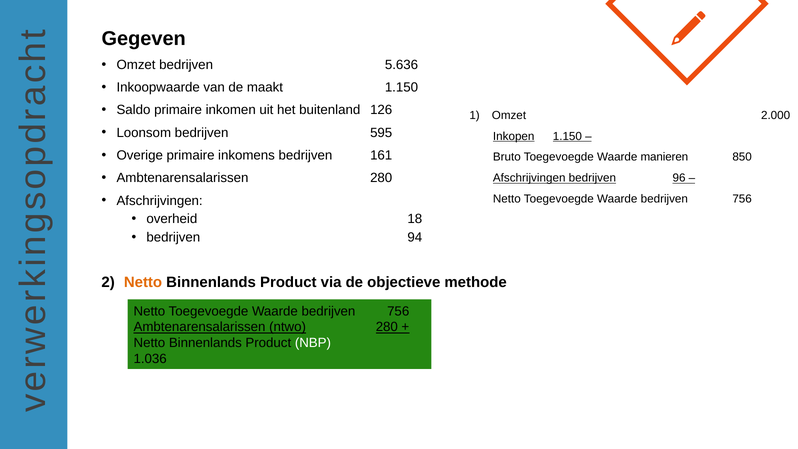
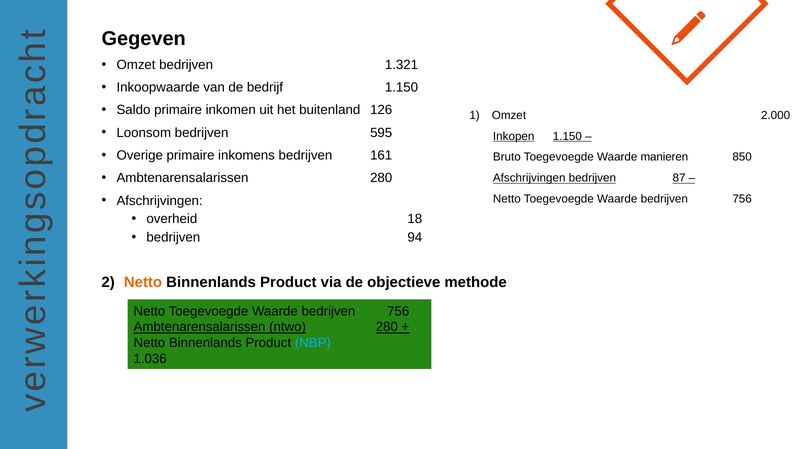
5.636: 5.636 -> 1.321 (402, 65)
maakt: maakt -> bedrijf (265, 87)
96: 96 -> 87 (679, 178)
NBP colour: white -> light blue (313, 343)
